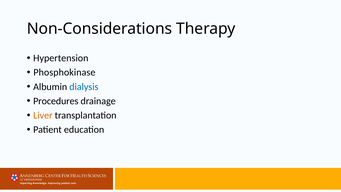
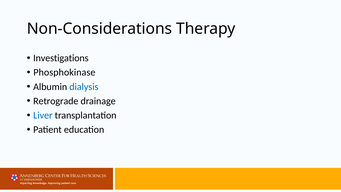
Hypertension: Hypertension -> Investigations (61, 58)
Procedures: Procedures -> Retrograde (56, 101)
Liver colour: orange -> blue (43, 115)
